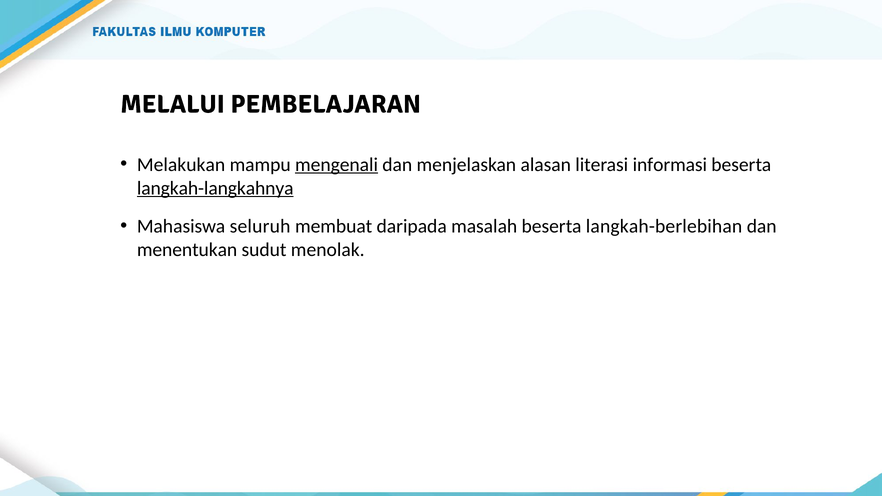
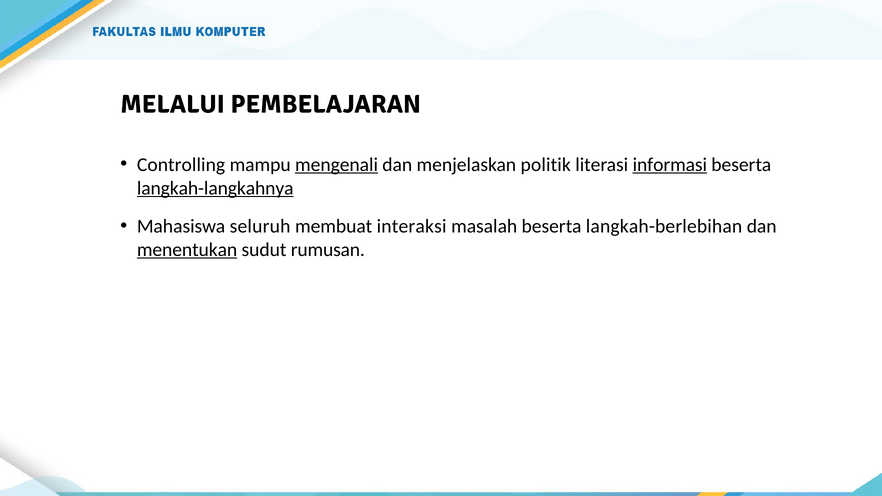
Melakukan: Melakukan -> Controlling (181, 165)
alasan: alasan -> politik (546, 165)
informasi underline: none -> present (670, 165)
daripada: daripada -> interaksi (412, 226)
menentukan underline: none -> present (187, 250)
menolak: menolak -> rumusan (328, 250)
